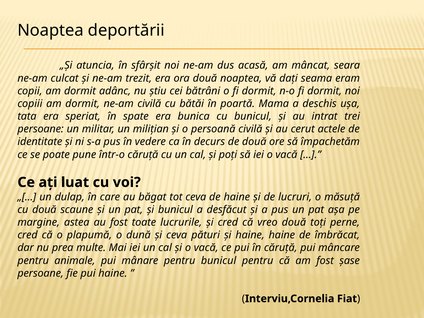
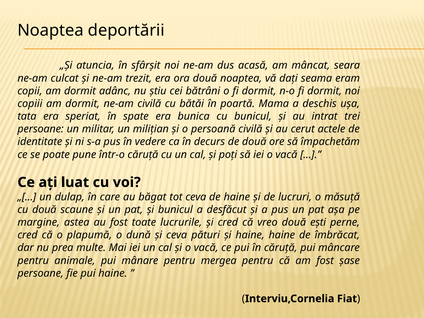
toți: toți -> ești (318, 222)
pentru bunicul: bunicul -> mergea (219, 261)
